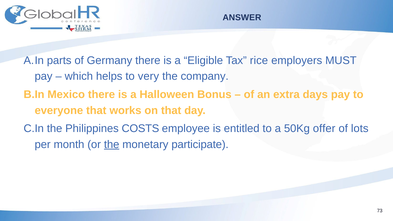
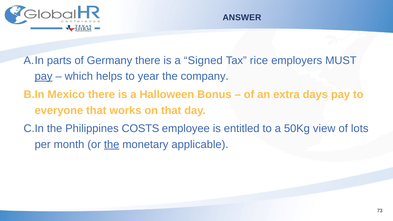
Eligible: Eligible -> Signed (203, 60)
pay underline: none -> present (44, 76)
very: very -> year (148, 76)
offer: offer -> view (324, 129)
participate: participate -> applicable (200, 144)
